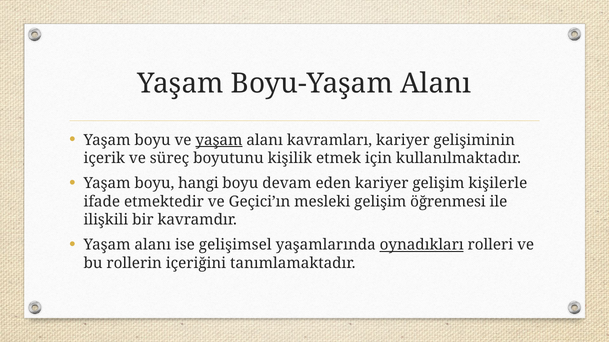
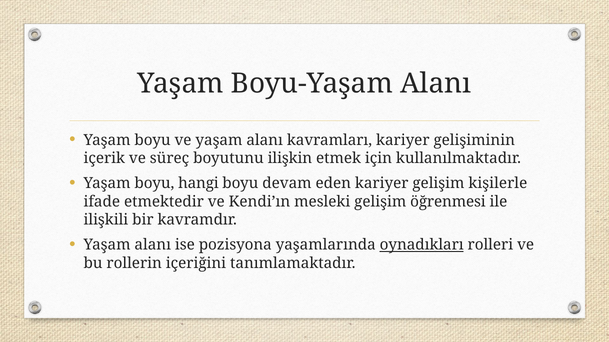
yaşam underline: present -> none (219, 140)
kişilik: kişilik -> ilişkin (290, 158)
Geçici’ın: Geçici’ın -> Kendi’ın (259, 202)
gelişimsel: gelişimsel -> pozisyona (235, 245)
